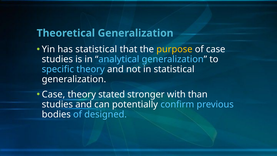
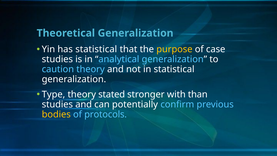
specific: specific -> caution (58, 69)
Case: Case -> Type (53, 94)
bodies colour: white -> yellow (56, 114)
designed: designed -> protocols (106, 114)
